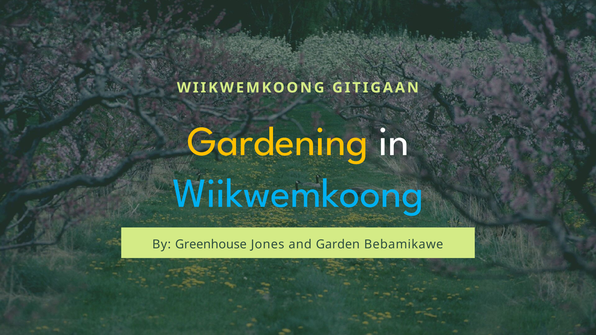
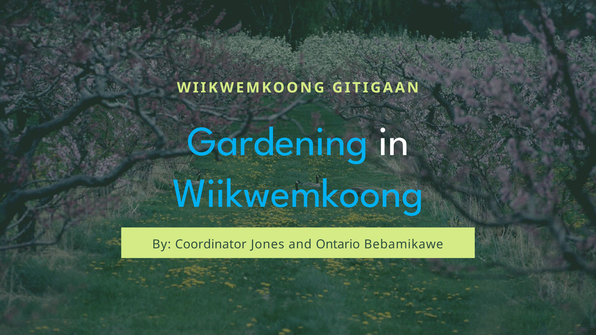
Gardening colour: yellow -> light blue (278, 142)
Greenhouse: Greenhouse -> Coordinator (211, 245)
Garden: Garden -> Ontario (338, 245)
